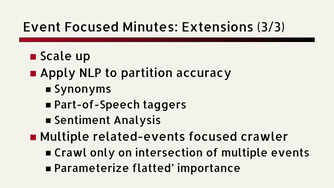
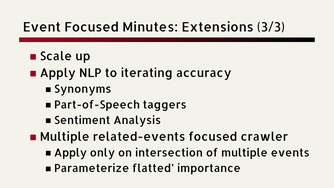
partition: partition -> iterating (147, 73)
Crawl: Crawl -> Apply (70, 153)
